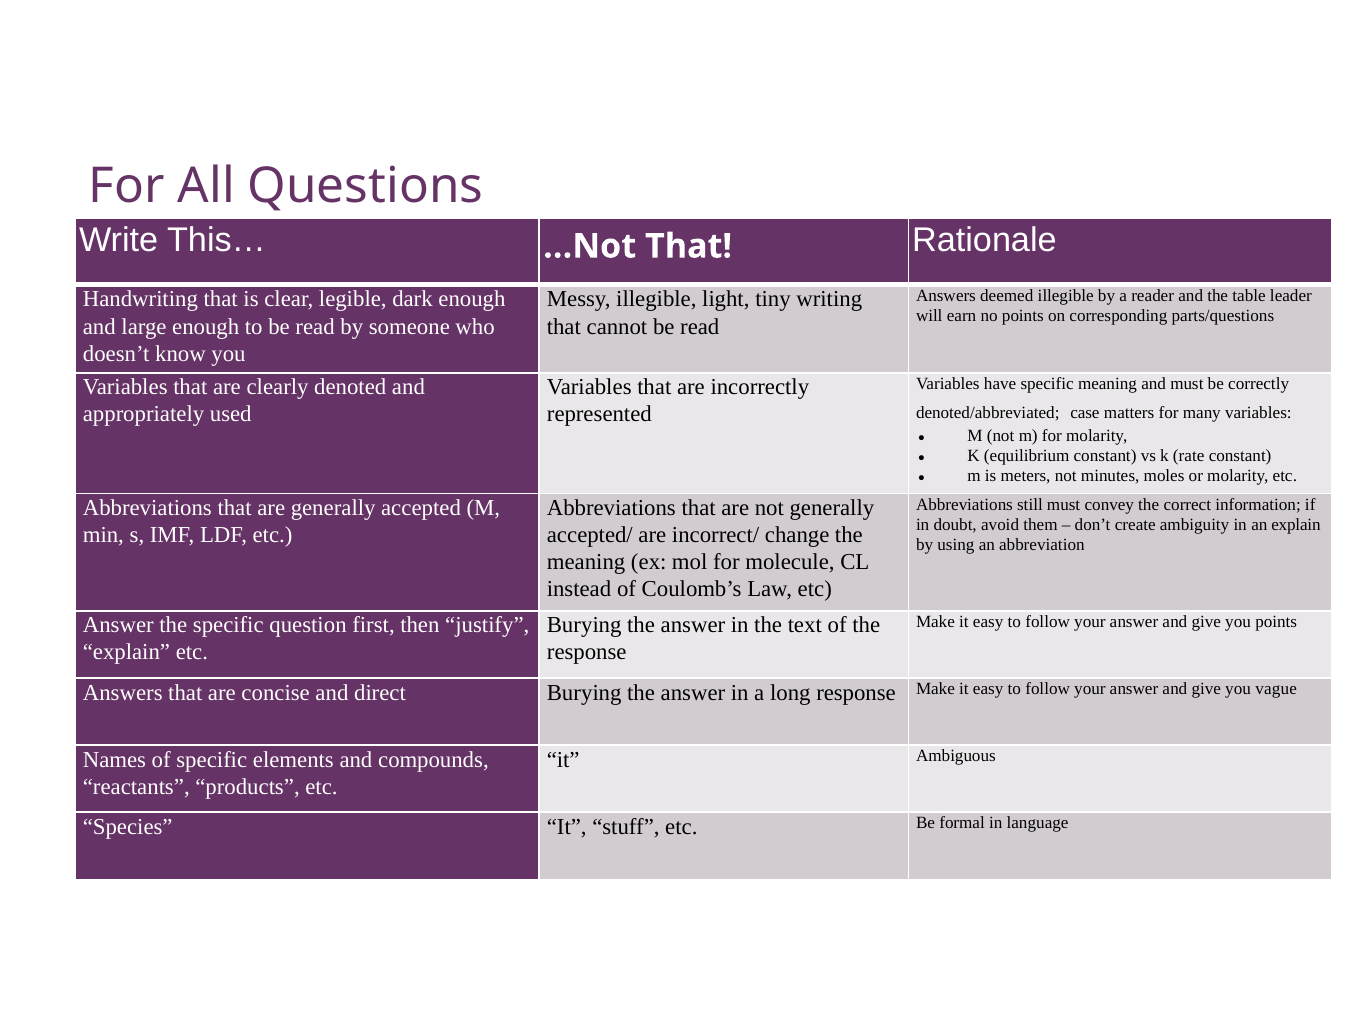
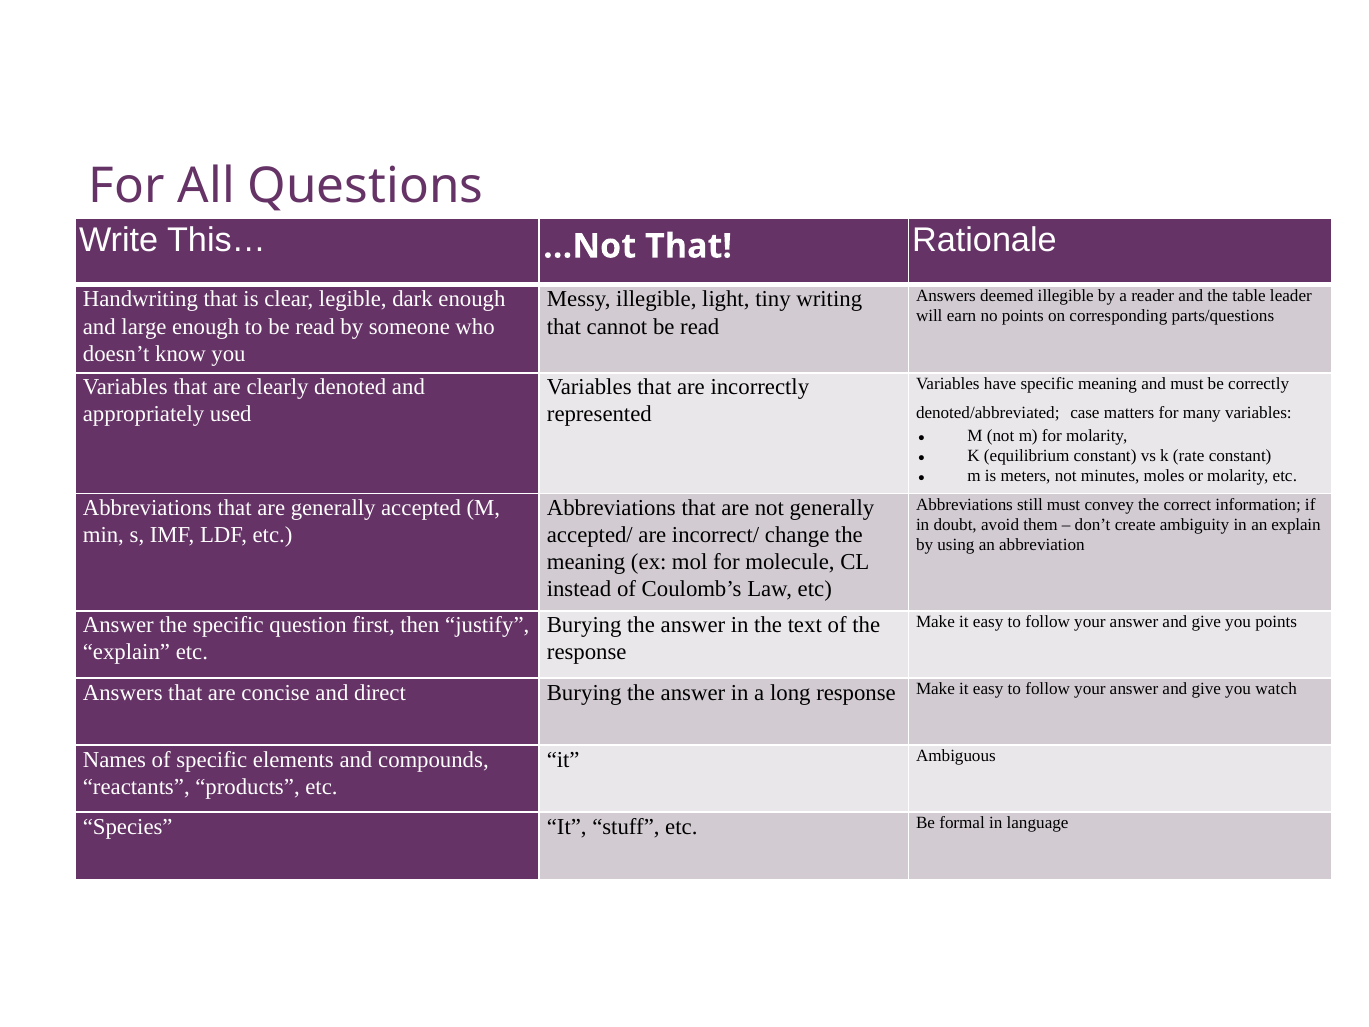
vague: vague -> watch (1276, 689)
